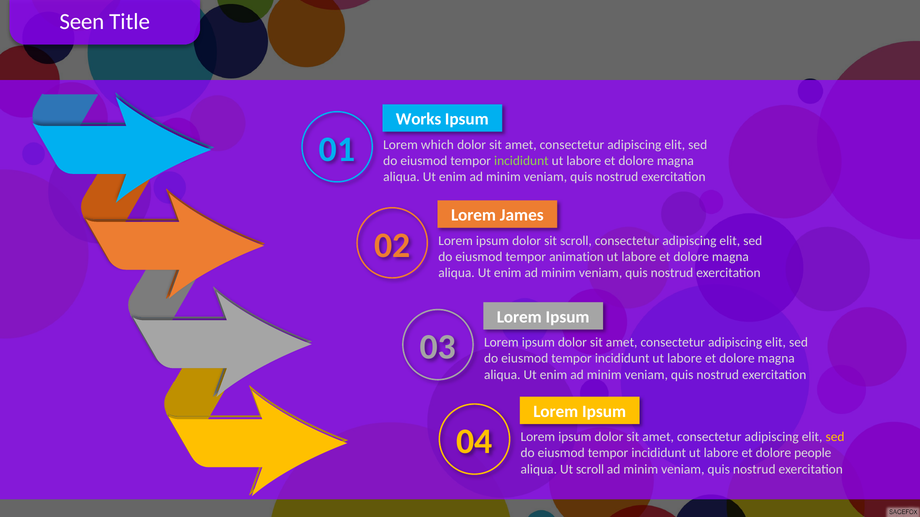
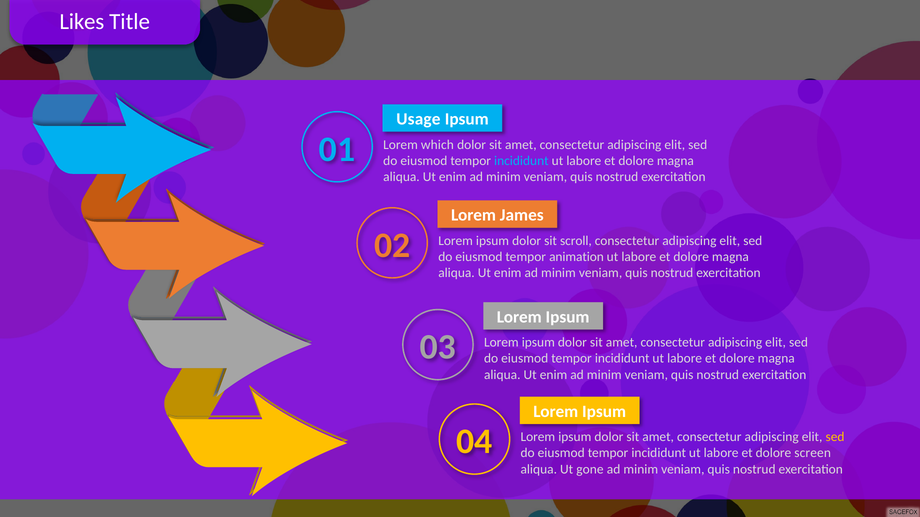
Seen: Seen -> Likes (82, 22)
Works: Works -> Usage (418, 119)
incididunt colour: light green -> light blue (521, 161)
people: people -> screen (813, 453)
Ut scroll: scroll -> gone (590, 470)
